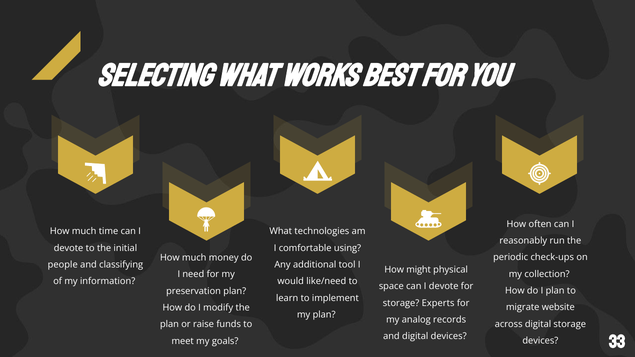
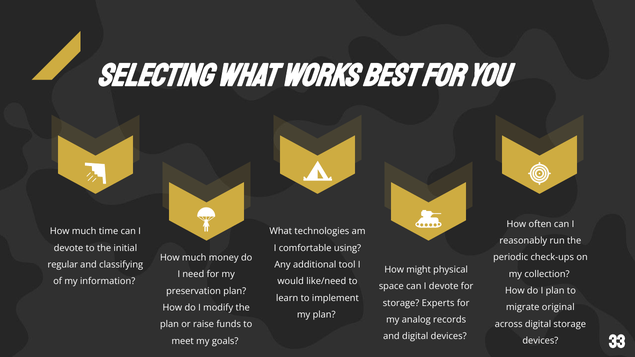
people: people -> regular (63, 265)
website: website -> original (558, 308)
